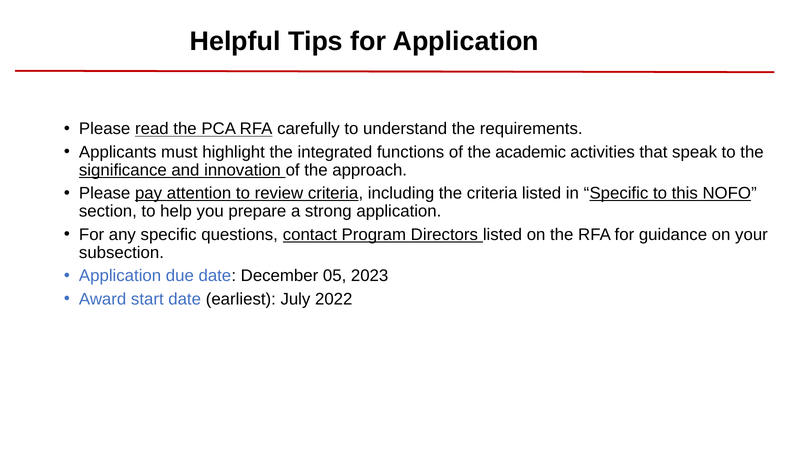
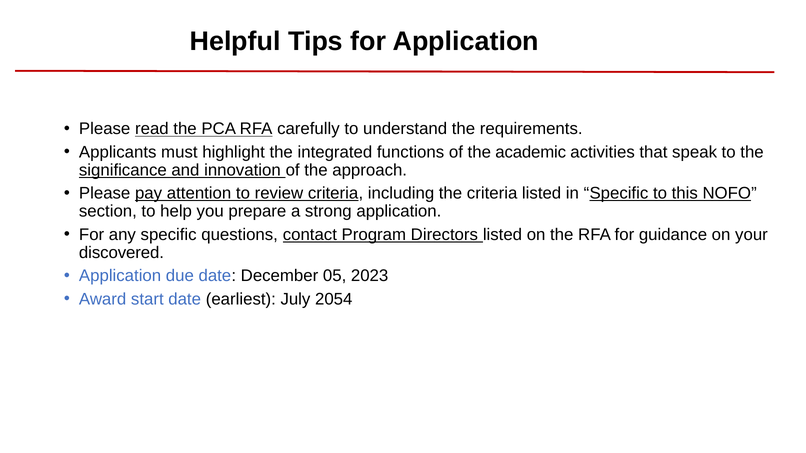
subsection: subsection -> discovered (122, 253)
2022: 2022 -> 2054 (334, 299)
